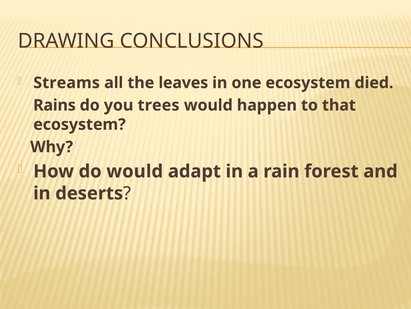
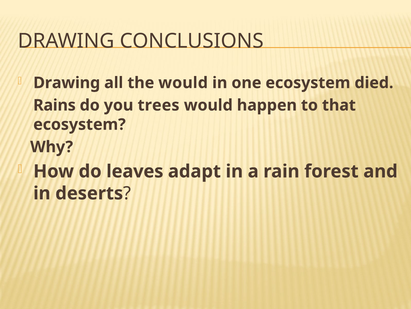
Streams: Streams -> Drawing (67, 83)
the leaves: leaves -> would (183, 83)
do would: would -> leaves (135, 171)
